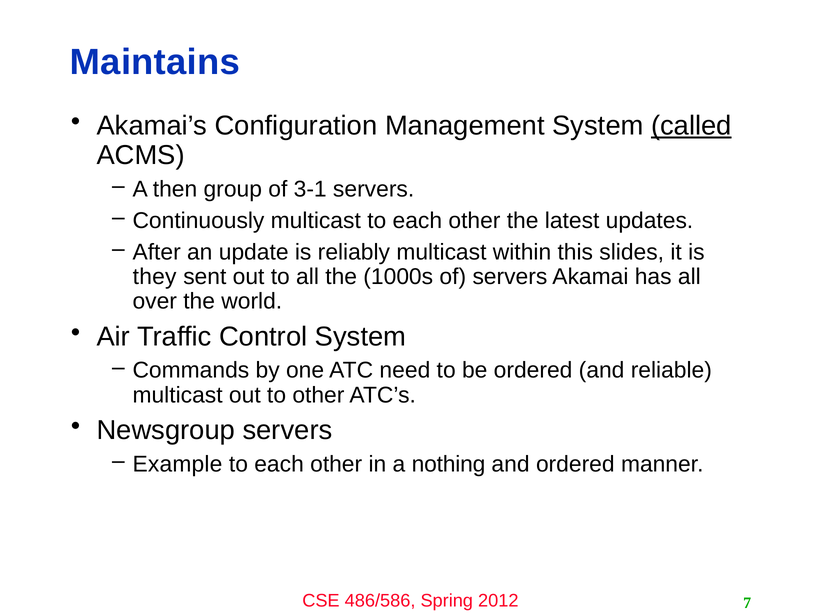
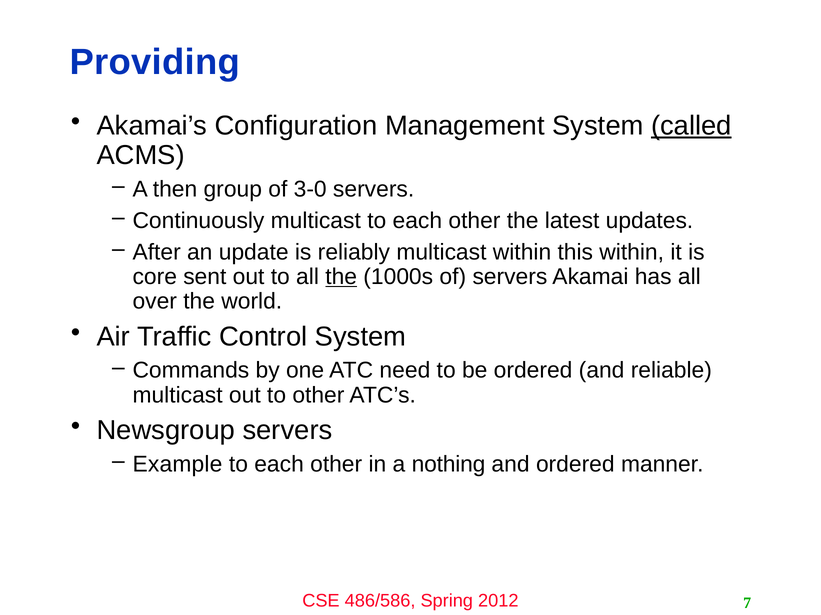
Maintains: Maintains -> Providing (155, 62)
3-1: 3-1 -> 3-0 (310, 189)
this slides: slides -> within (632, 252)
they: they -> core (155, 277)
the underline: none -> present (341, 277)
